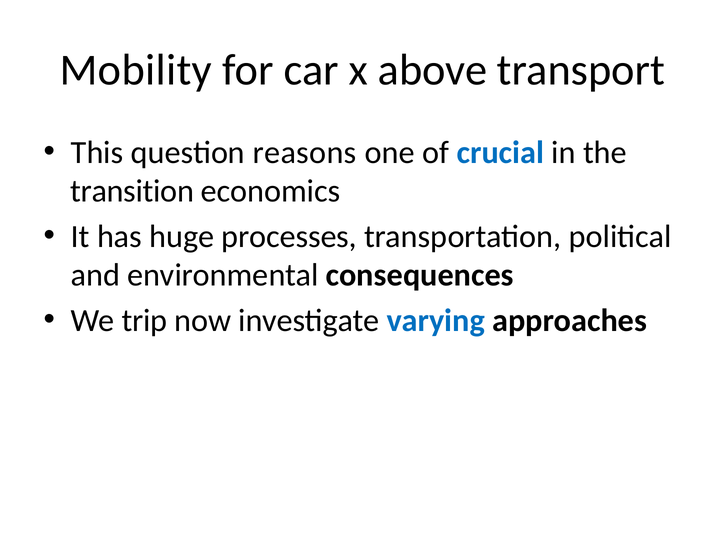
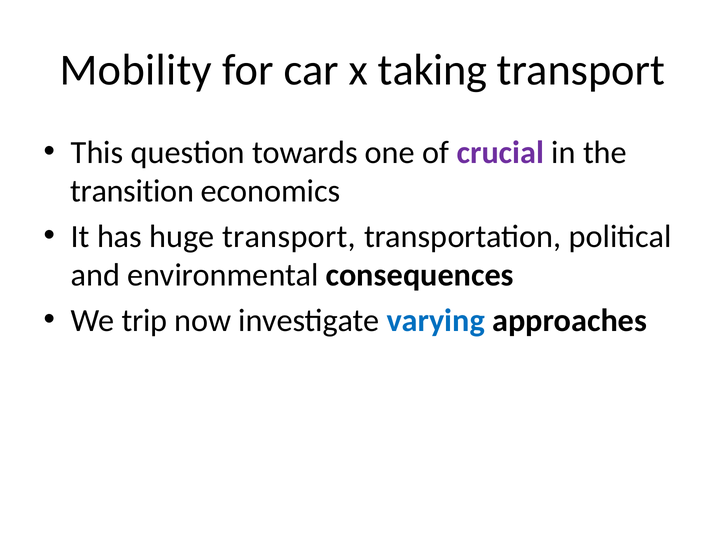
above: above -> taking (433, 70)
reasons: reasons -> towards (305, 152)
crucial colour: blue -> purple (500, 152)
huge processes: processes -> transport (289, 236)
